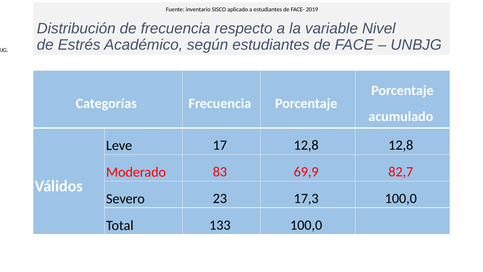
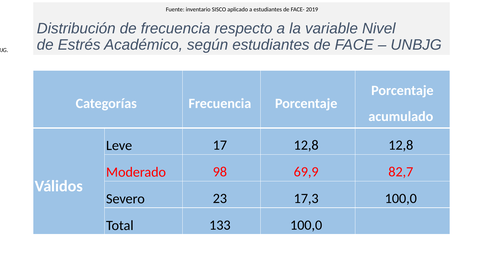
83: 83 -> 98 (220, 172)
